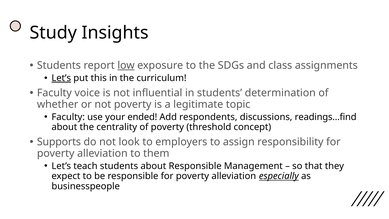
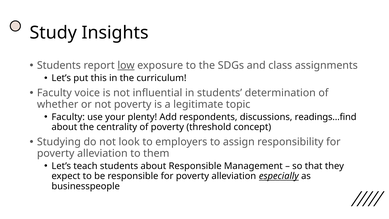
Let’s underline: present -> none (61, 78)
ended: ended -> plenty (142, 117)
Supports: Supports -> Studying (59, 142)
